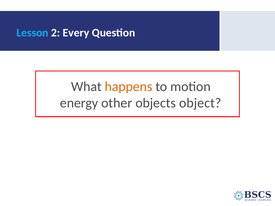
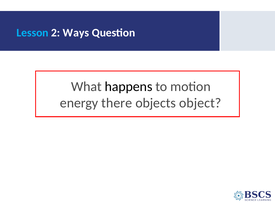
Every: Every -> Ways (76, 33)
happens colour: orange -> black (129, 87)
other: other -> there (117, 103)
